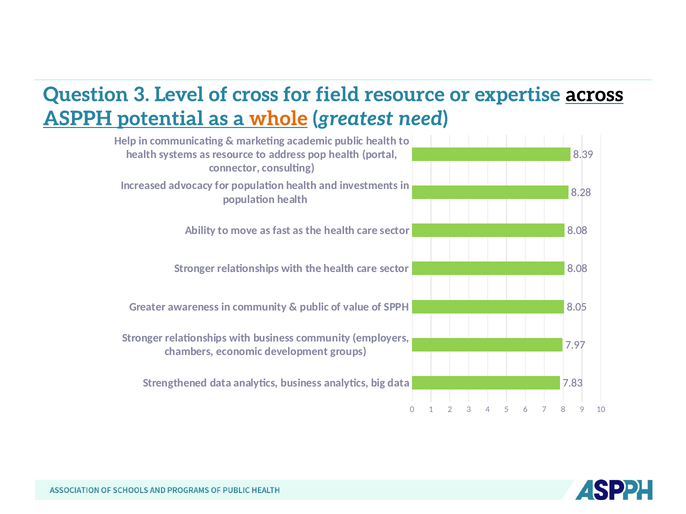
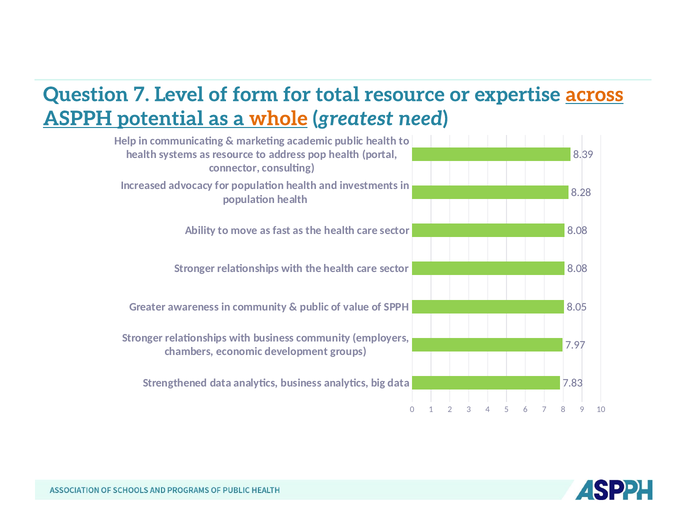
Question 3: 3 -> 7 (141, 95)
cross: cross -> form (255, 95)
field: field -> total (338, 95)
across colour: black -> orange (594, 95)
